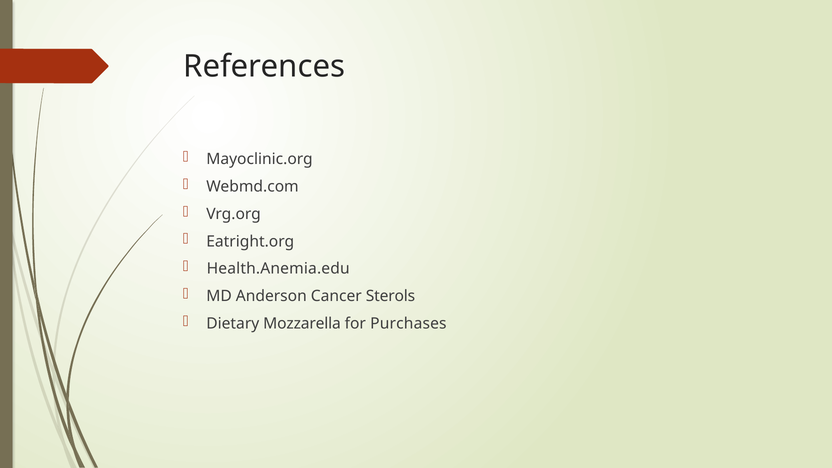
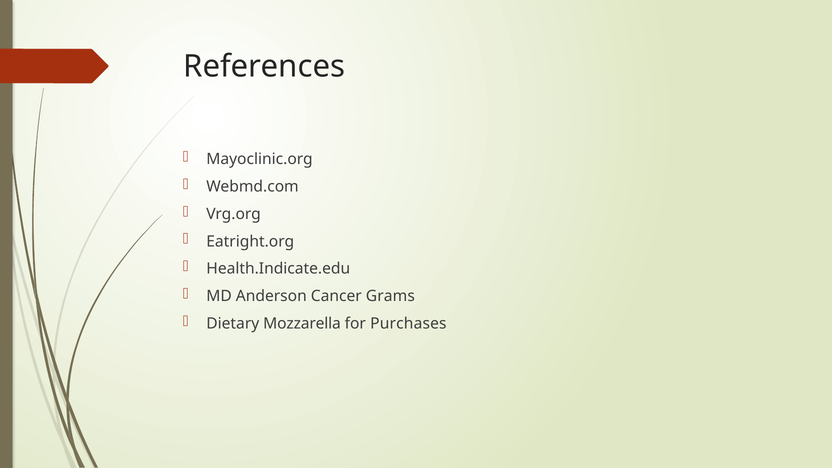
Health.Anemia.edu: Health.Anemia.edu -> Health.Indicate.edu (278, 269)
Sterols: Sterols -> Grams (390, 296)
